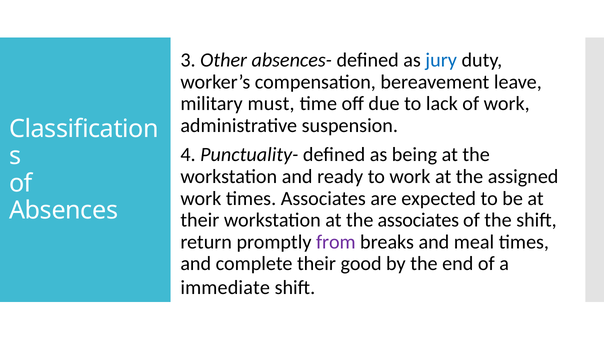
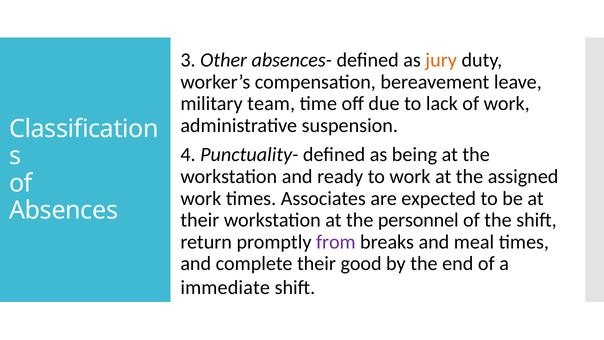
jury colour: blue -> orange (441, 60)
must: must -> team (271, 104)
the associates: associates -> personnel (418, 220)
